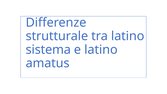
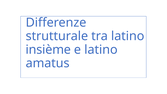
sistema: sistema -> insième (48, 50)
